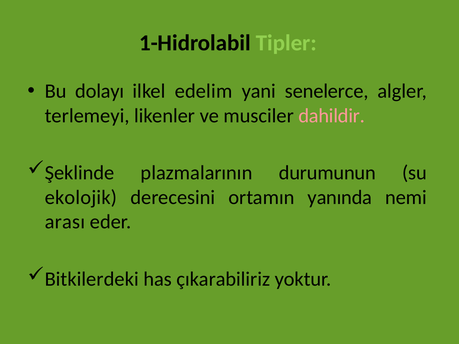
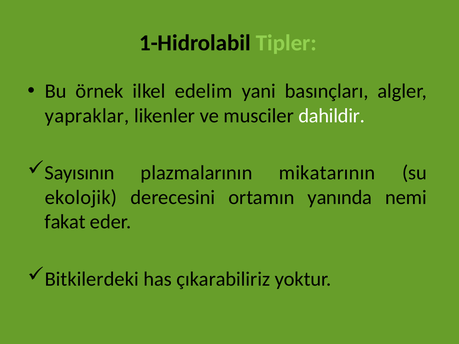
dolayı: dolayı -> örnek (100, 91)
senelerce: senelerce -> basınçları (327, 91)
terlemeyi: terlemeyi -> yapraklar (87, 116)
dahildir colour: pink -> white (332, 116)
Şeklinde: Şeklinde -> Sayısının (80, 173)
durumunun: durumunun -> mikatarının (327, 173)
arası: arası -> fakat (65, 222)
